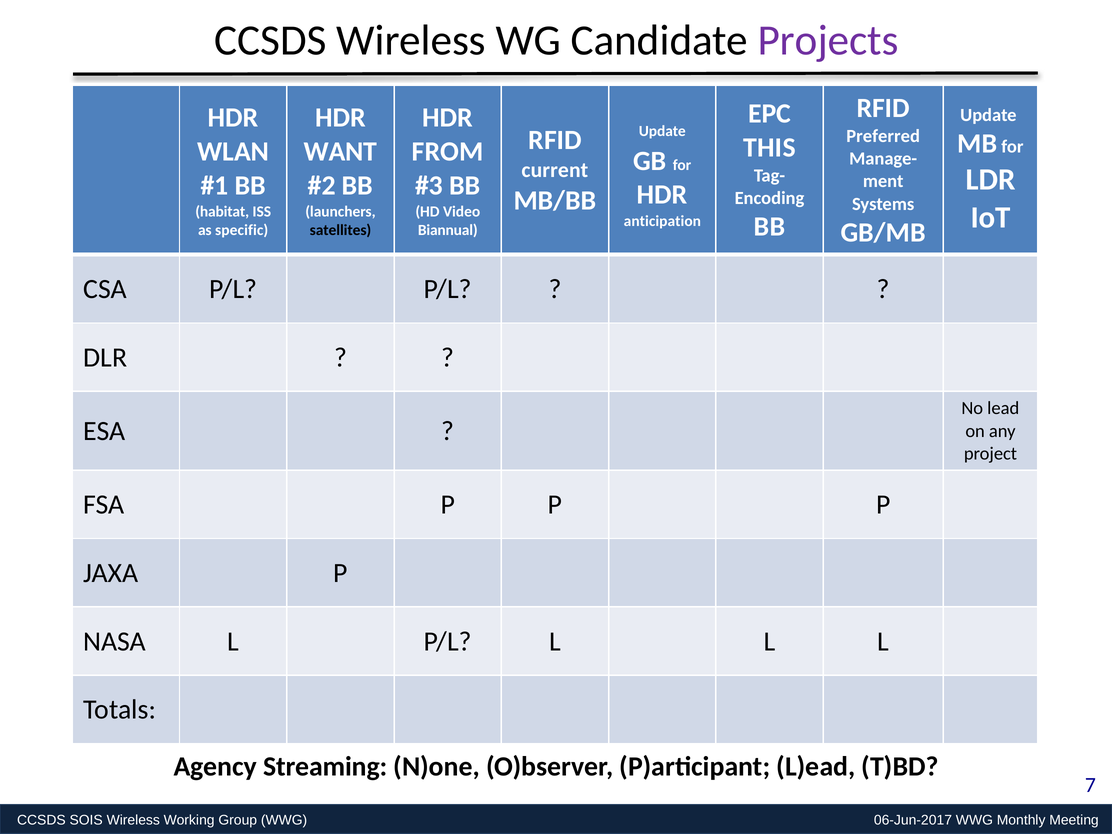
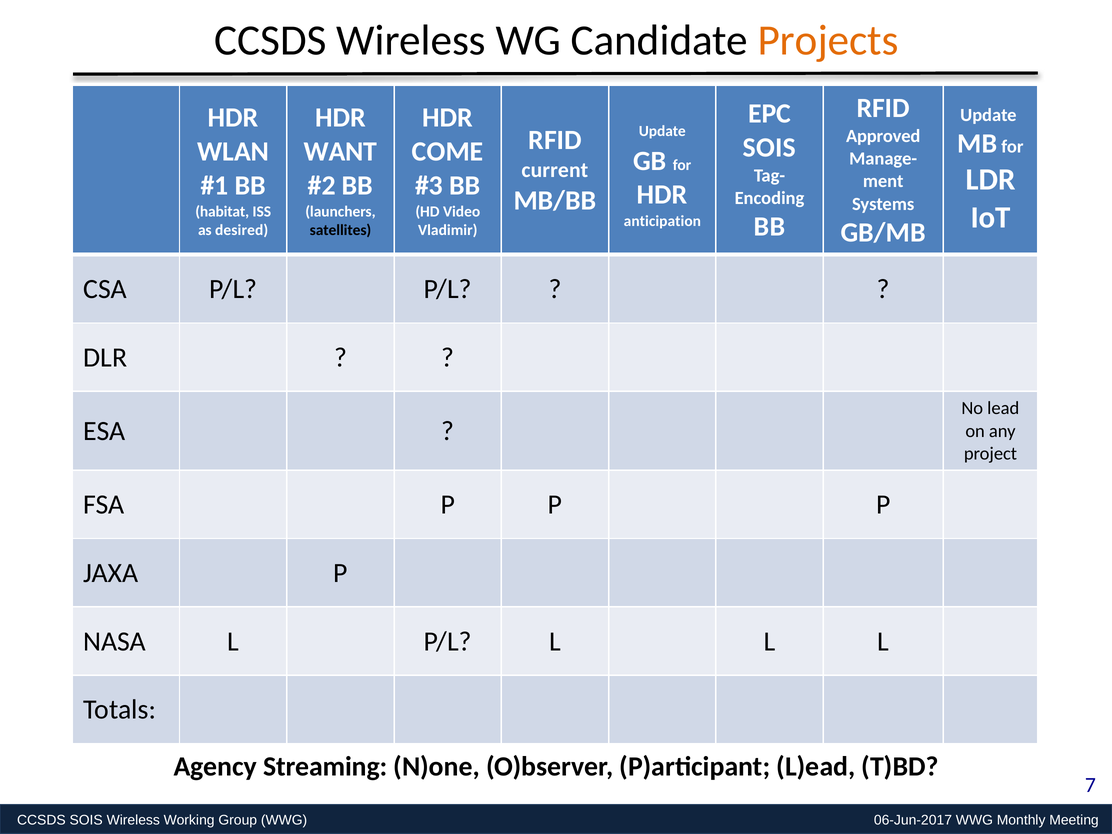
Projects colour: purple -> orange (828, 40)
Preferred: Preferred -> Approved (883, 136)
THIS: THIS -> SOIS (769, 148)
FROM: FROM -> COME (448, 151)
specific: specific -> desired (242, 230)
Biannual: Biannual -> Vladimir (448, 230)
